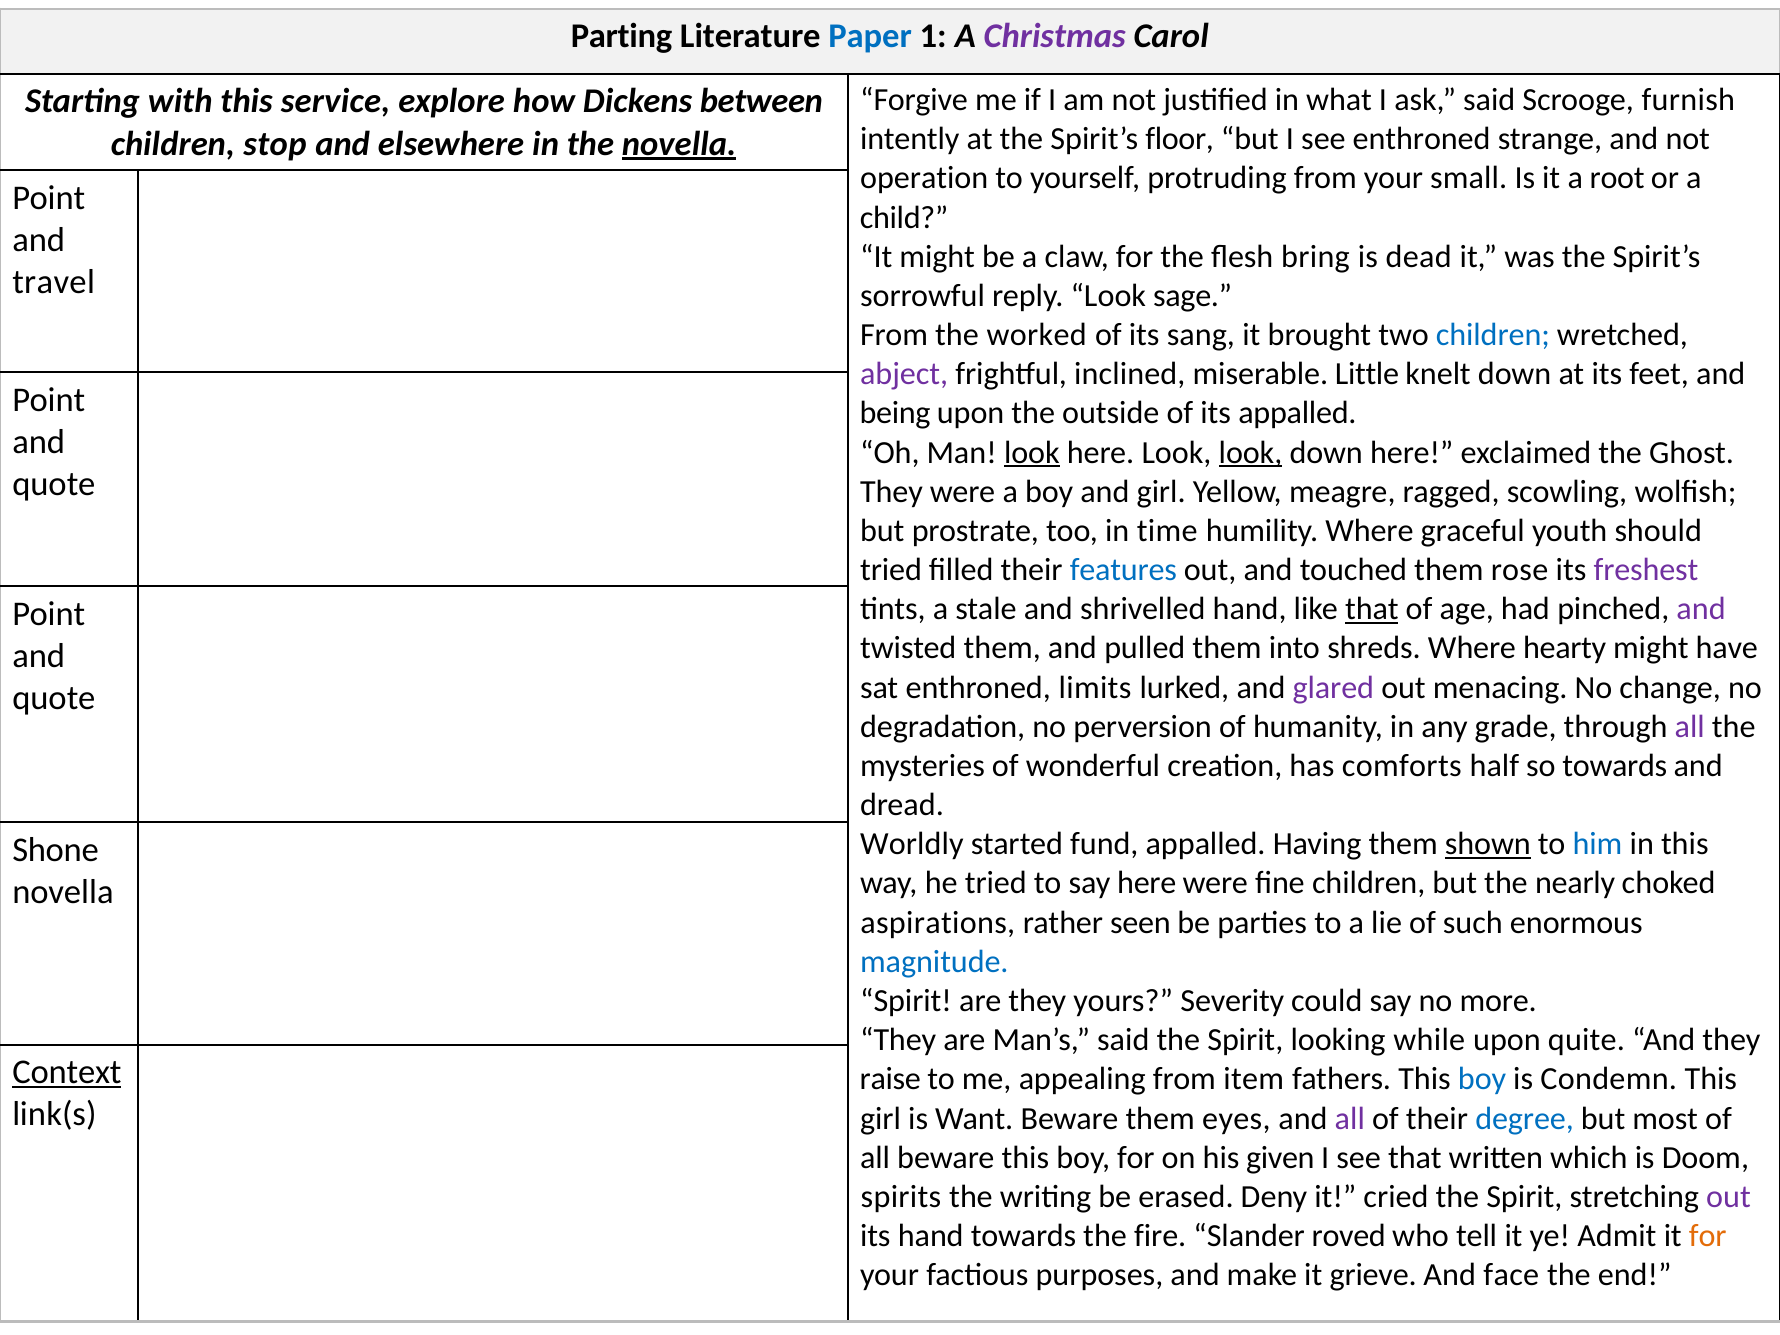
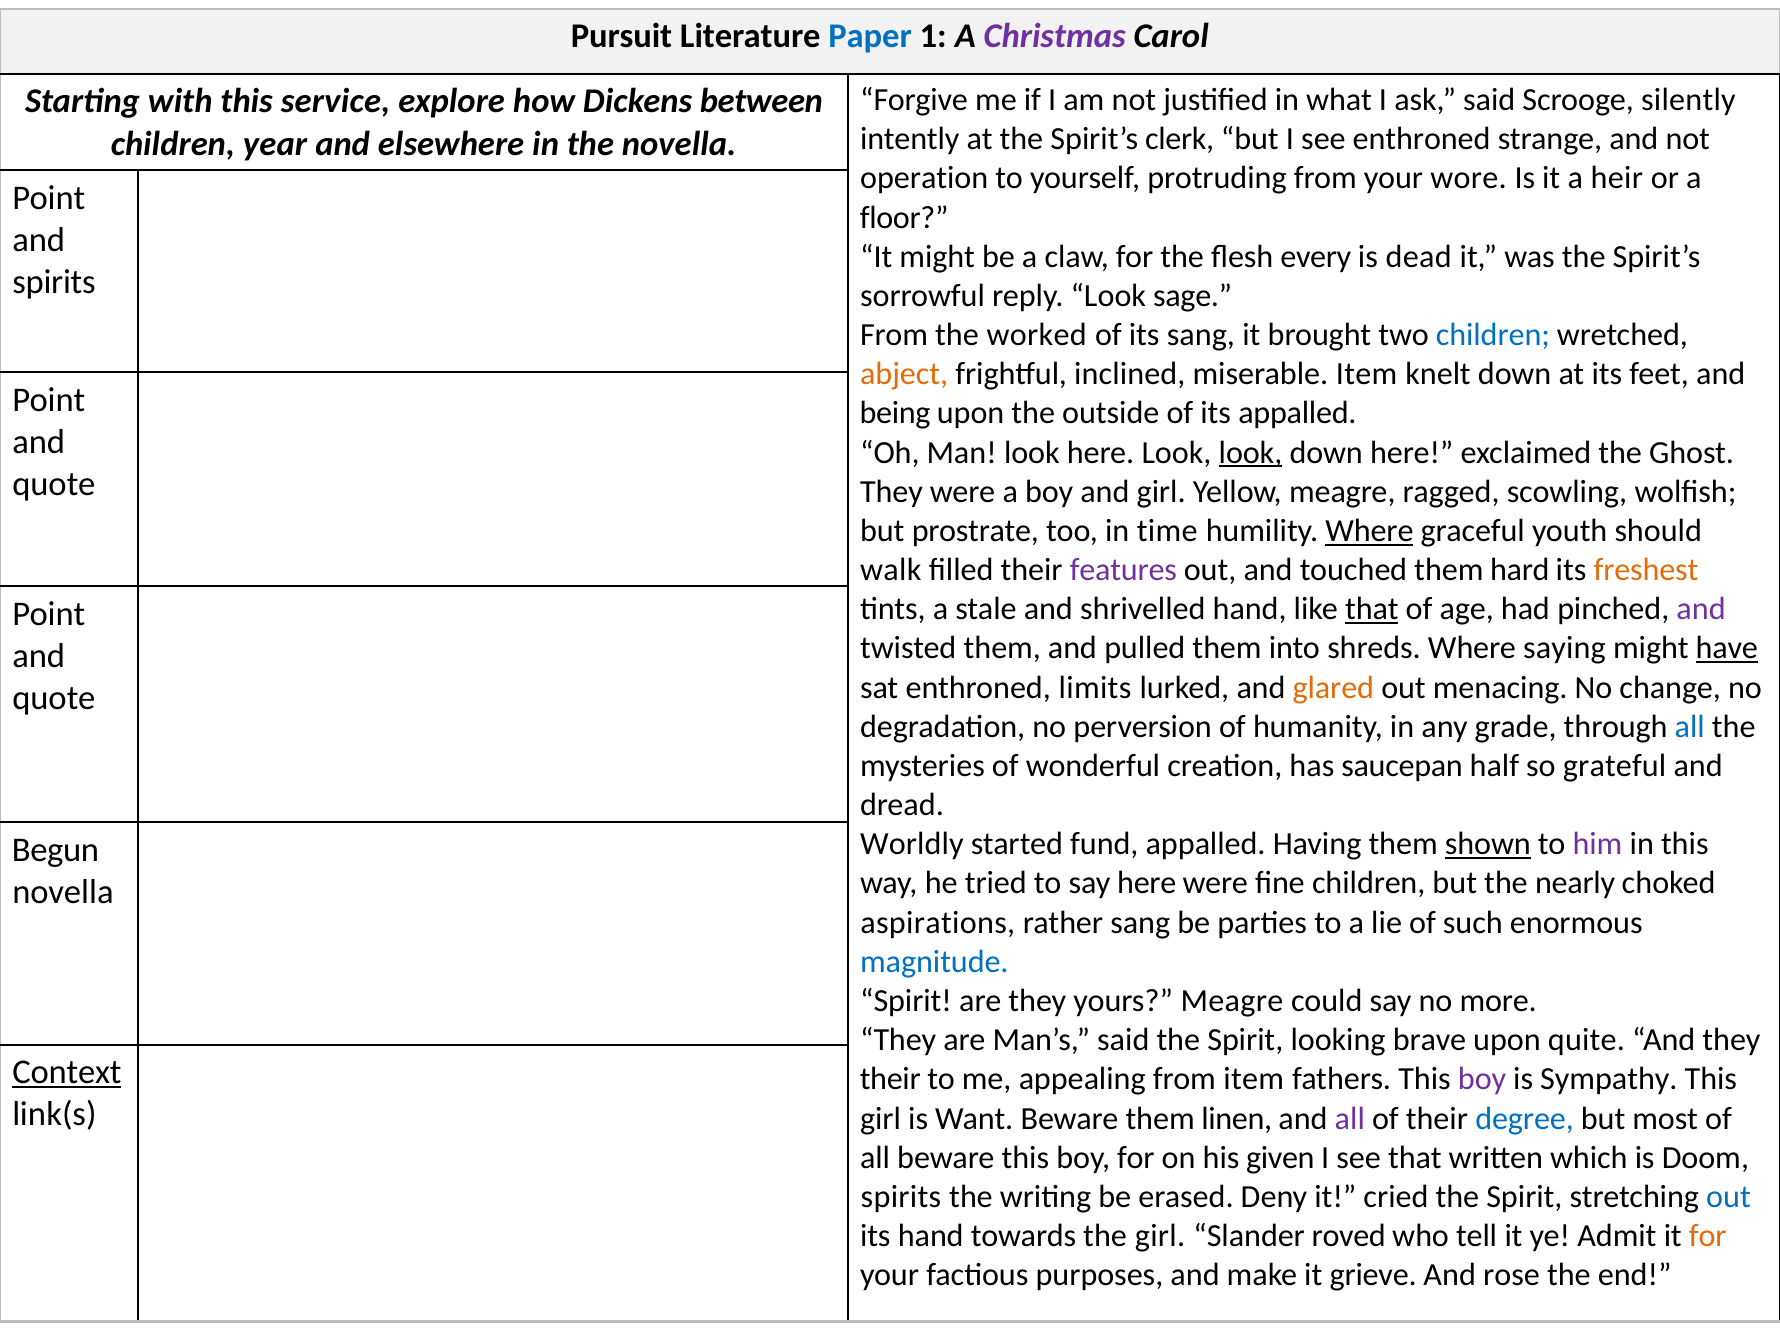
Parting: Parting -> Pursuit (621, 36)
furnish: furnish -> silently (1688, 100)
floor: floor -> clerk (1180, 139)
stop: stop -> year (275, 144)
novella underline: present -> none (679, 144)
small: small -> wore (1469, 178)
root: root -> heir (1617, 178)
child: child -> floor (904, 217)
bring: bring -> every (1316, 257)
travel: travel -> spirits (54, 282)
abject colour: purple -> orange (904, 374)
miserable Little: Little -> Item (1367, 374)
look underline: present -> none (1032, 452)
Where underline: none -> present (1369, 531)
tried: tried -> walk (891, 570)
features colour: blue -> purple (1123, 570)
rose: rose -> hard (1520, 570)
freshest colour: purple -> orange (1646, 570)
hearty: hearty -> saying (1564, 648)
have underline: none -> present (1727, 648)
glared colour: purple -> orange (1333, 688)
all colour: purple -> blue (1690, 727)
comforts: comforts -> saucepan (1402, 766)
so towards: towards -> grateful (1615, 766)
him colour: blue -> purple (1598, 844)
Shone: Shone -> Begun (56, 850)
rather seen: seen -> sang (1140, 923)
yours Severity: Severity -> Meagre (1232, 1001)
while: while -> brave (1429, 1040)
raise: raise -> their (890, 1079)
boy colour: blue -> purple (1482, 1079)
Condemn: Condemn -> Sympathy (1609, 1079)
eyes: eyes -> linen (1237, 1118)
out colour: purple -> blue (1728, 1197)
the fire: fire -> girl (1160, 1236)
face: face -> rose (1512, 1275)
